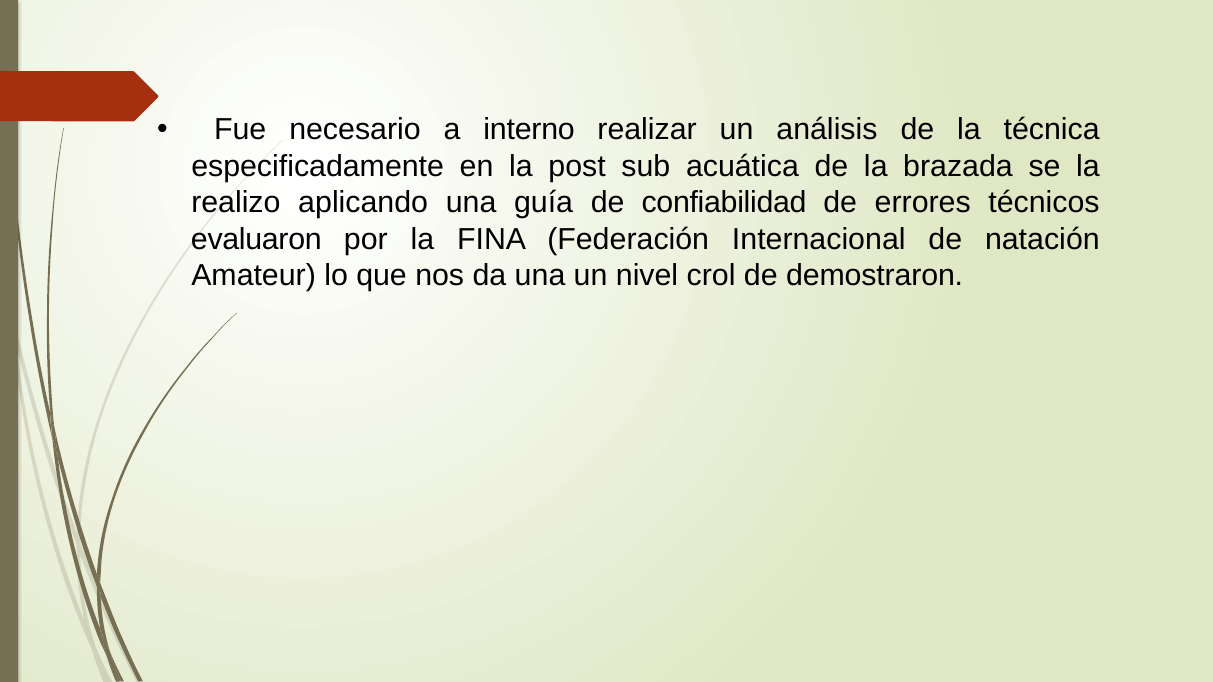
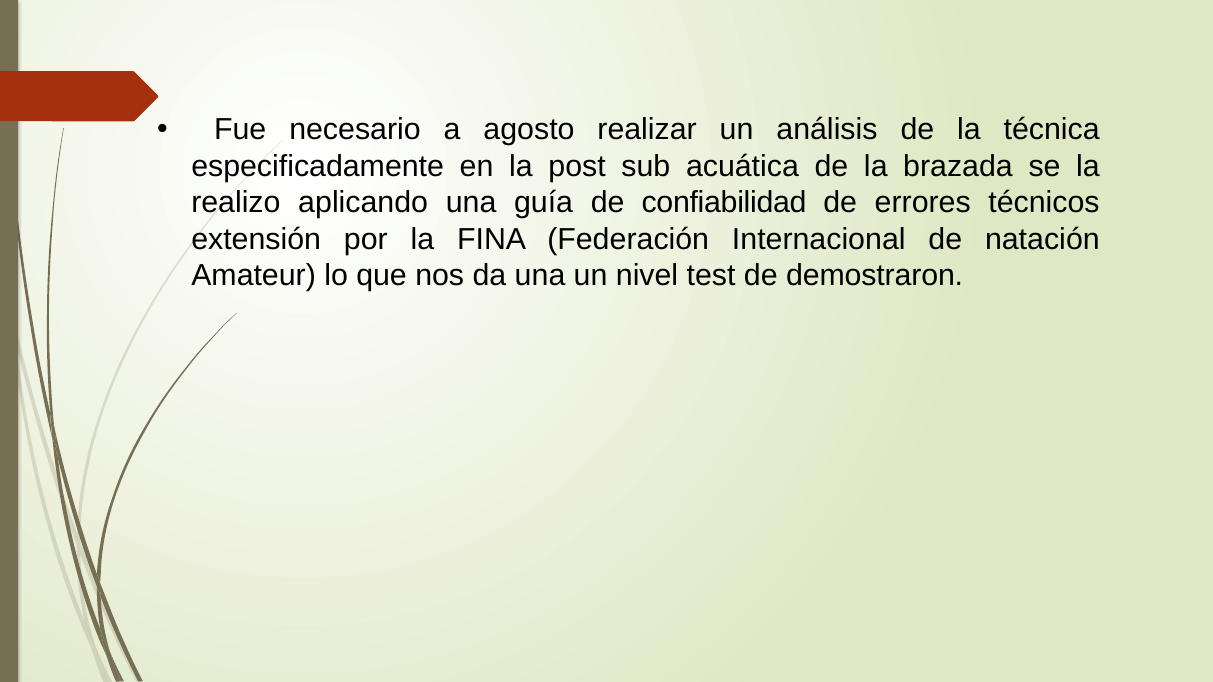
interno: interno -> agosto (529, 130)
evaluaron: evaluaron -> extensión (256, 239)
crol: crol -> test (711, 276)
